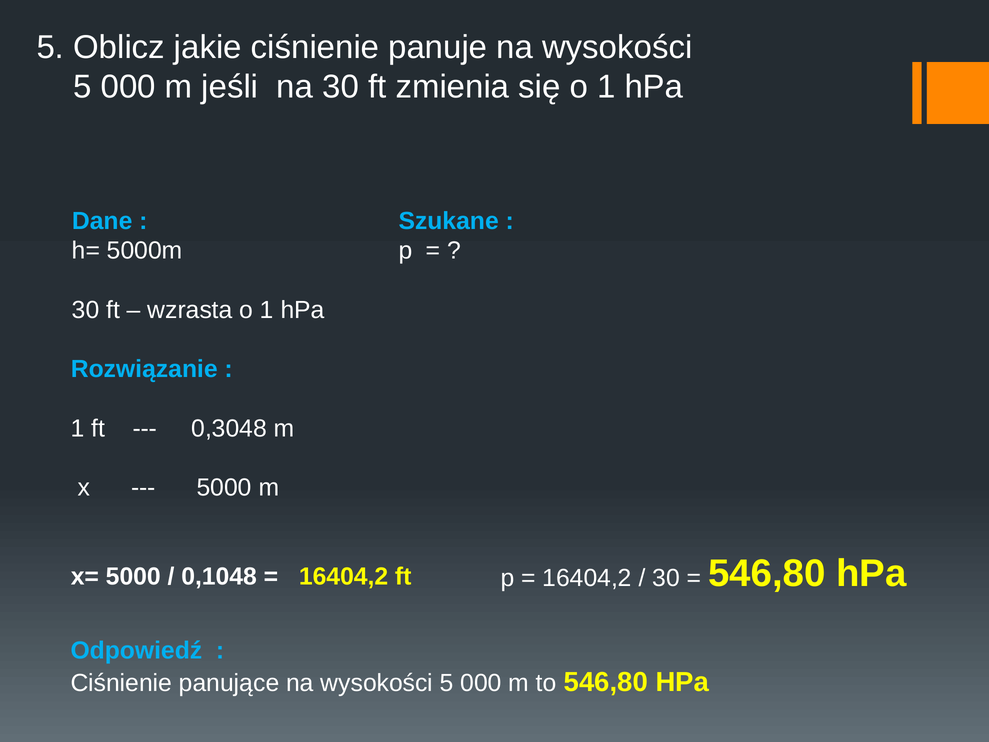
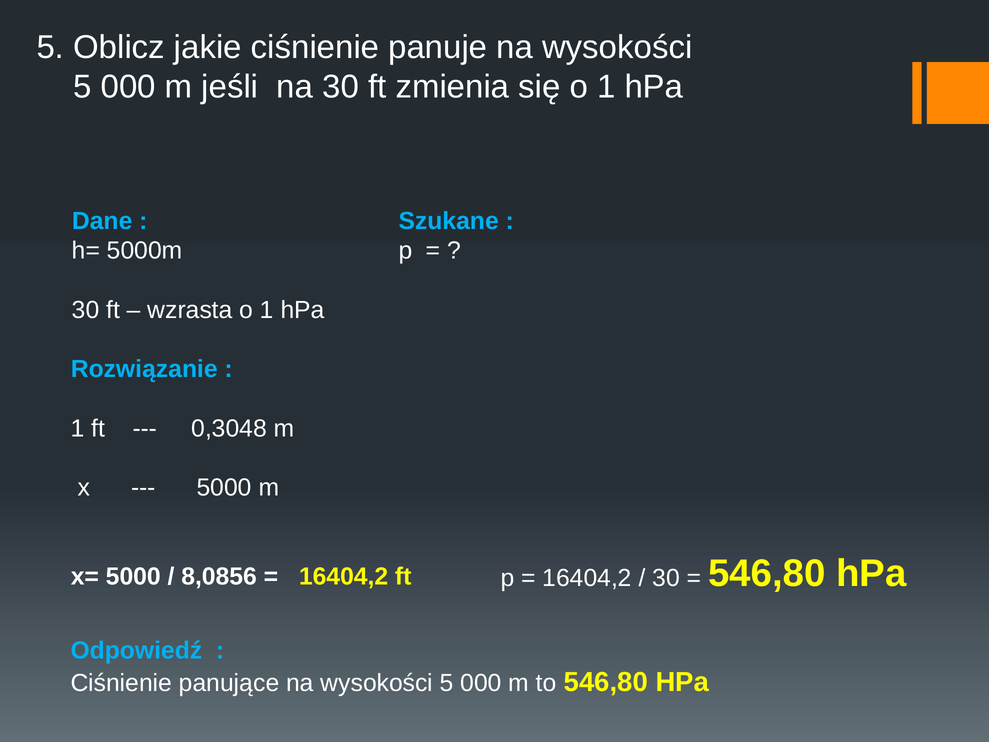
0,1048: 0,1048 -> 8,0856 (219, 577)
